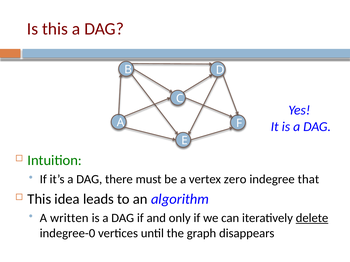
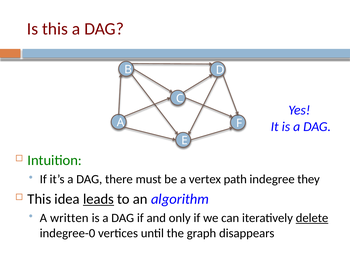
zero: zero -> path (235, 180)
that: that -> they (309, 180)
leads underline: none -> present (98, 199)
